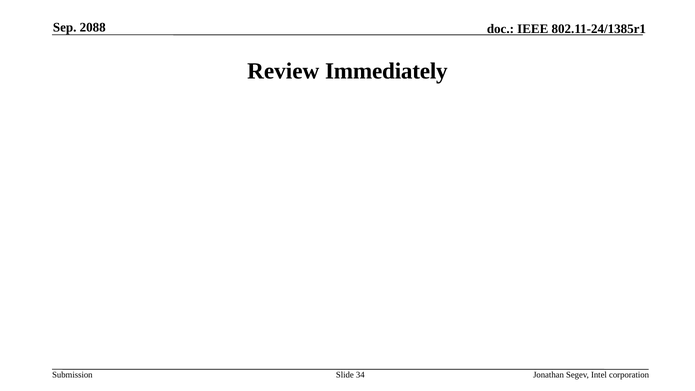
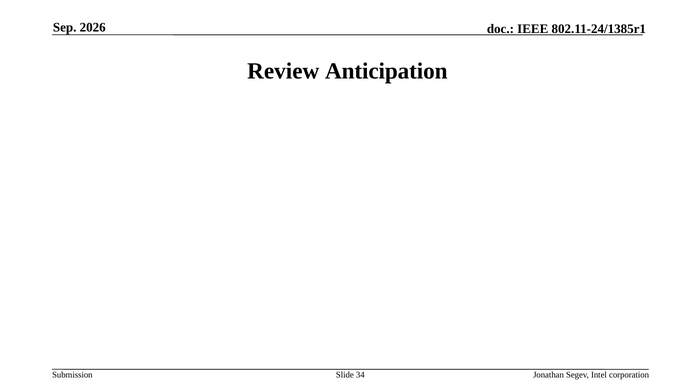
2088: 2088 -> 2026 (93, 28)
Immediately: Immediately -> Anticipation (386, 71)
